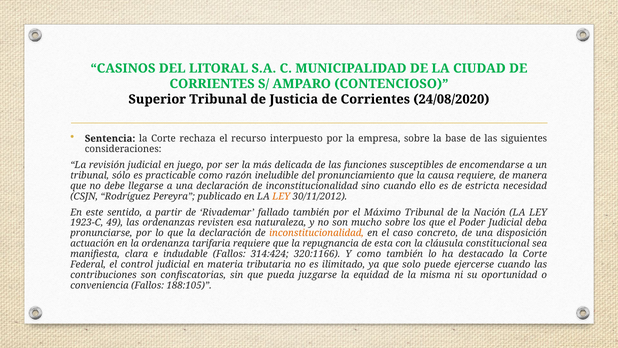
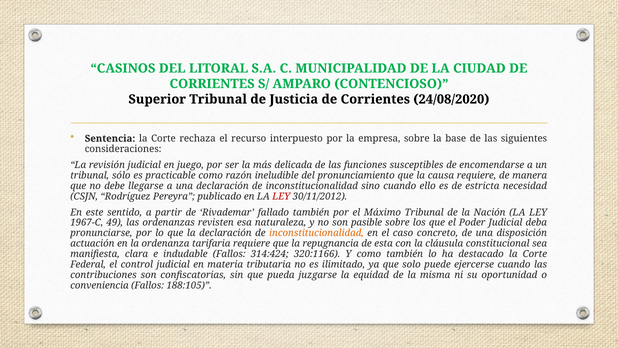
LEY colour: orange -> red (281, 196)
1923-C: 1923-C -> 1967-C (87, 223)
mucho: mucho -> pasible (367, 223)
